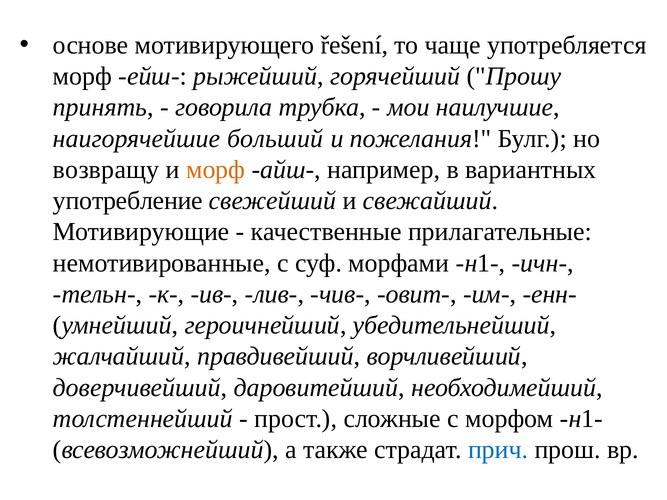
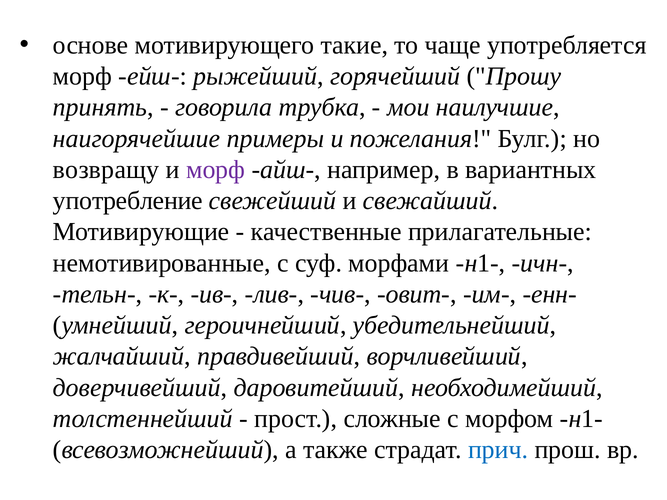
řešení: řešení -> такие (354, 45)
больший: больший -> примеры (275, 139)
морф colour: orange -> purple (216, 170)
